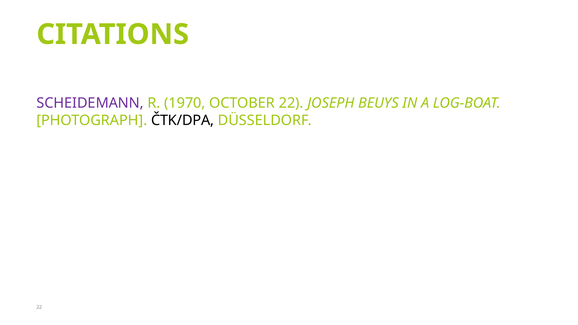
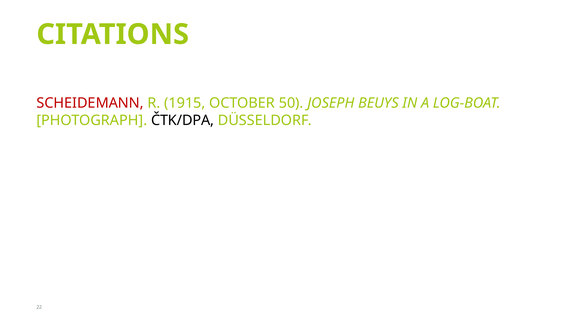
SCHEIDEMANN colour: purple -> red (90, 103)
1970: 1970 -> 1915 (185, 103)
OCTOBER 22: 22 -> 50 (291, 103)
